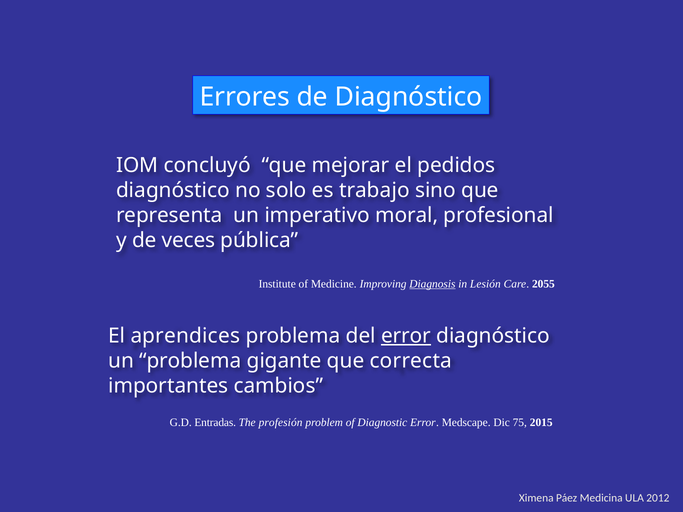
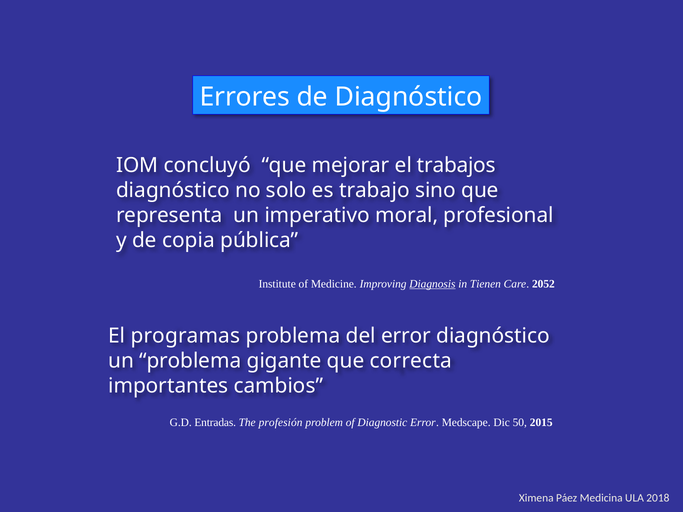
pedidos: pedidos -> trabajos (456, 165)
veces: veces -> copia (188, 240)
Lesión: Lesión -> Tienen (485, 284)
2055: 2055 -> 2052 (543, 284)
aprendices: aprendices -> programas (185, 336)
error underline: present -> none (406, 336)
75: 75 -> 50 (520, 423)
2012: 2012 -> 2018 (658, 498)
